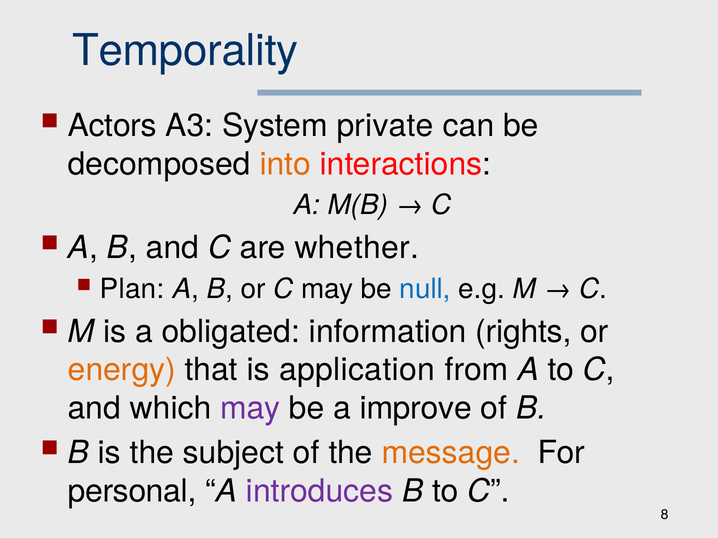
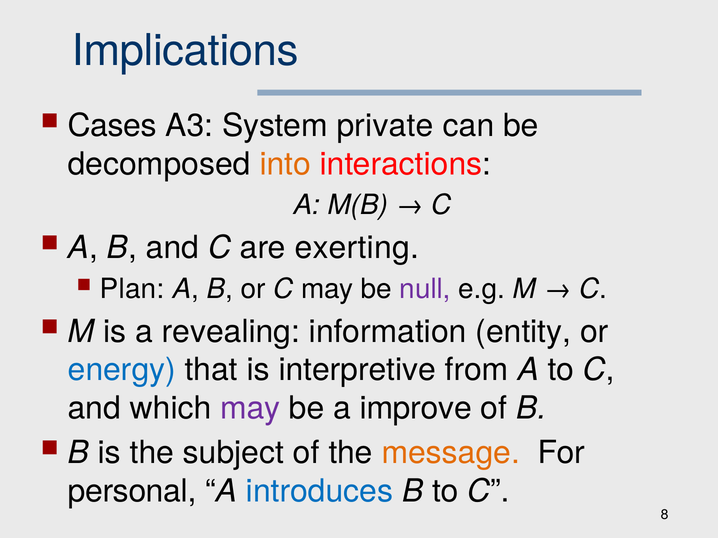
Temporality: Temporality -> Implications (185, 51)
Actors: Actors -> Cases (112, 126)
whether: whether -> exerting (357, 248)
null colour: blue -> purple (425, 289)
obligated: obligated -> revealing (231, 332)
rights: rights -> entity (523, 332)
energy colour: orange -> blue (122, 370)
application: application -> interpretive (357, 370)
introduces colour: purple -> blue (320, 491)
